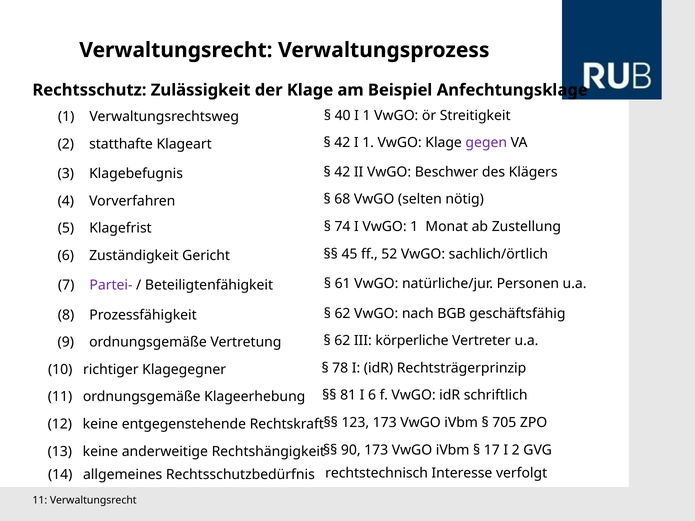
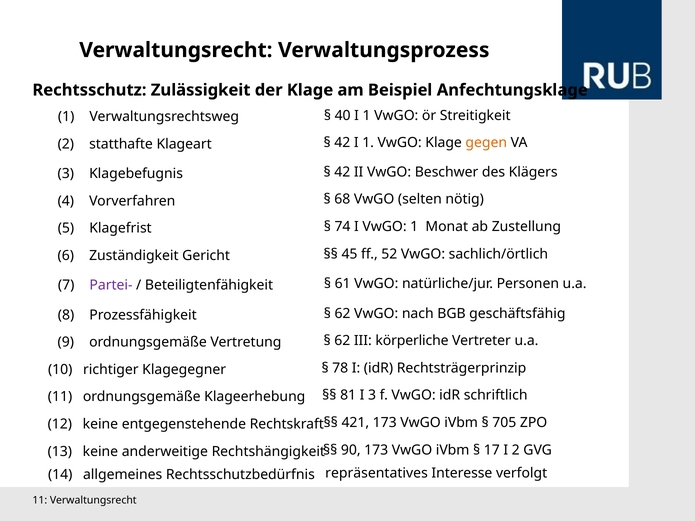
gegen colour: purple -> orange (486, 143)
I 6: 6 -> 3 (372, 396)
123: 123 -> 421 (355, 423)
rechtstechnisch: rechtstechnisch -> repräsentatives (377, 473)
